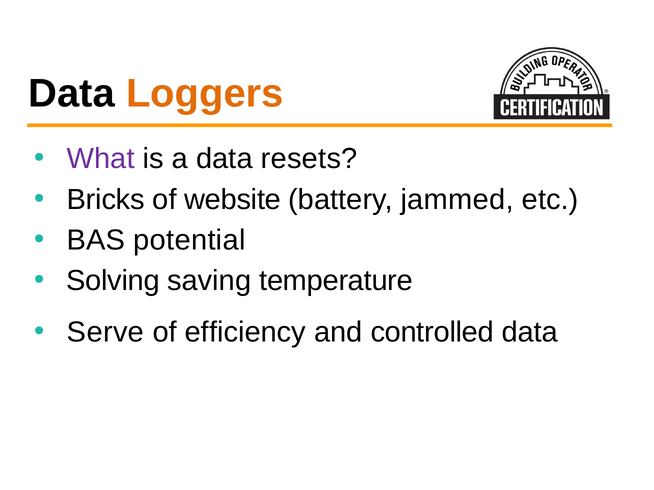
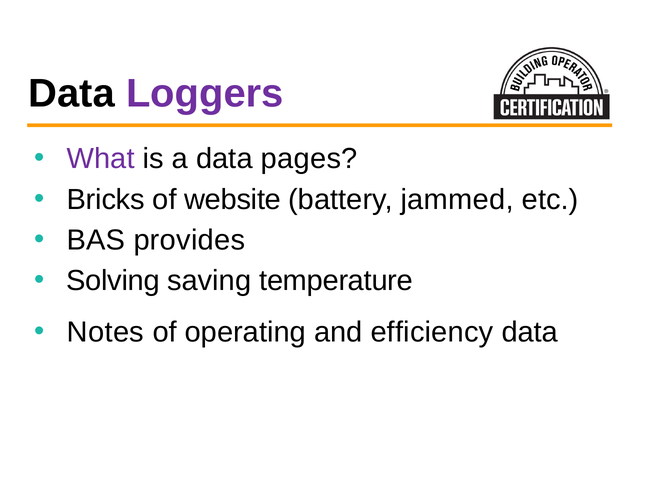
Loggers colour: orange -> purple (205, 94)
resets: resets -> pages (309, 159)
potential: potential -> provides (189, 240)
Serve: Serve -> Notes (105, 333)
efficiency: efficiency -> operating (245, 333)
controlled: controlled -> efficiency (432, 333)
